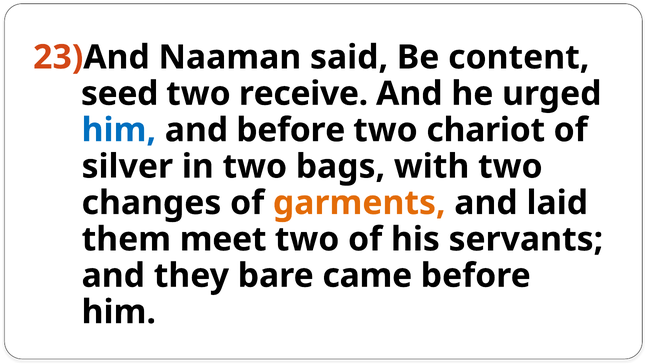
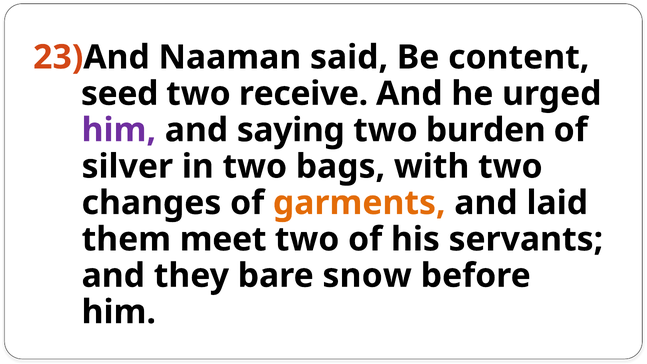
him colour: blue -> purple (119, 130)
and before: before -> saying (291, 130)
chariot: chariot -> burden (486, 130)
came: came -> snow (367, 276)
